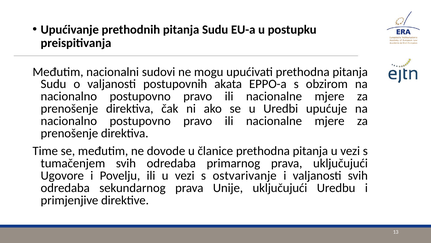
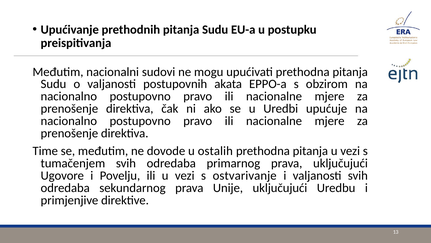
članice: članice -> ostalih (215, 151)
